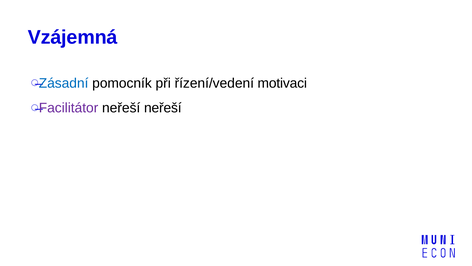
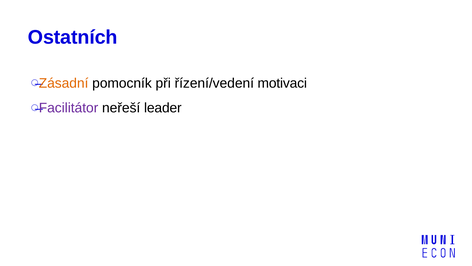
Vzájemná: Vzájemná -> Ostatních (73, 37)
Zásadní colour: blue -> orange (64, 83)
neřeší neřeší: neřeší -> leader (163, 108)
